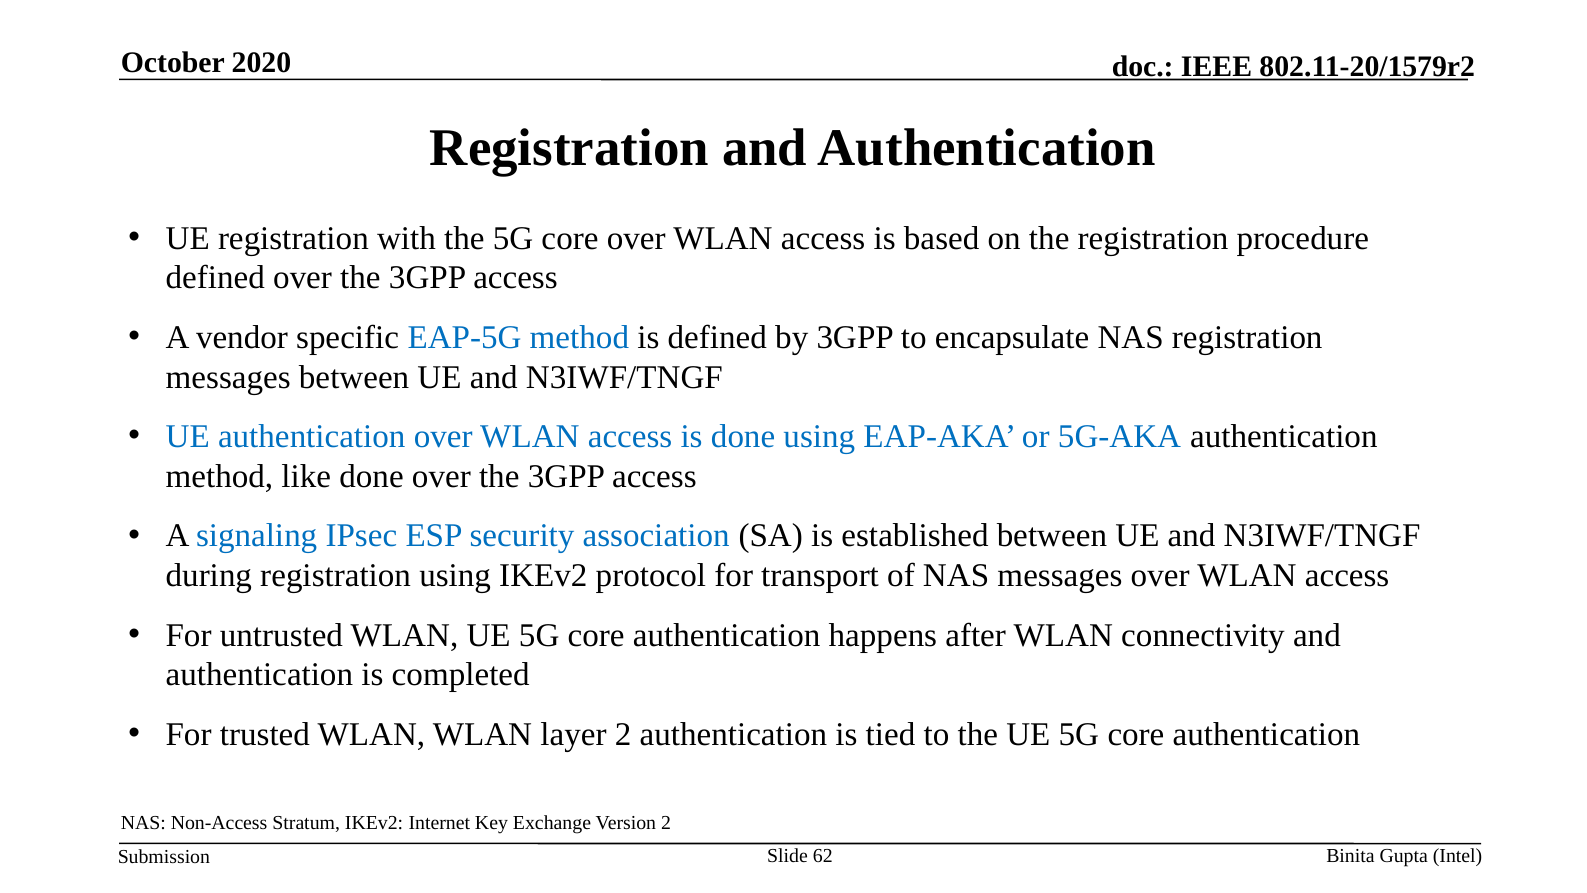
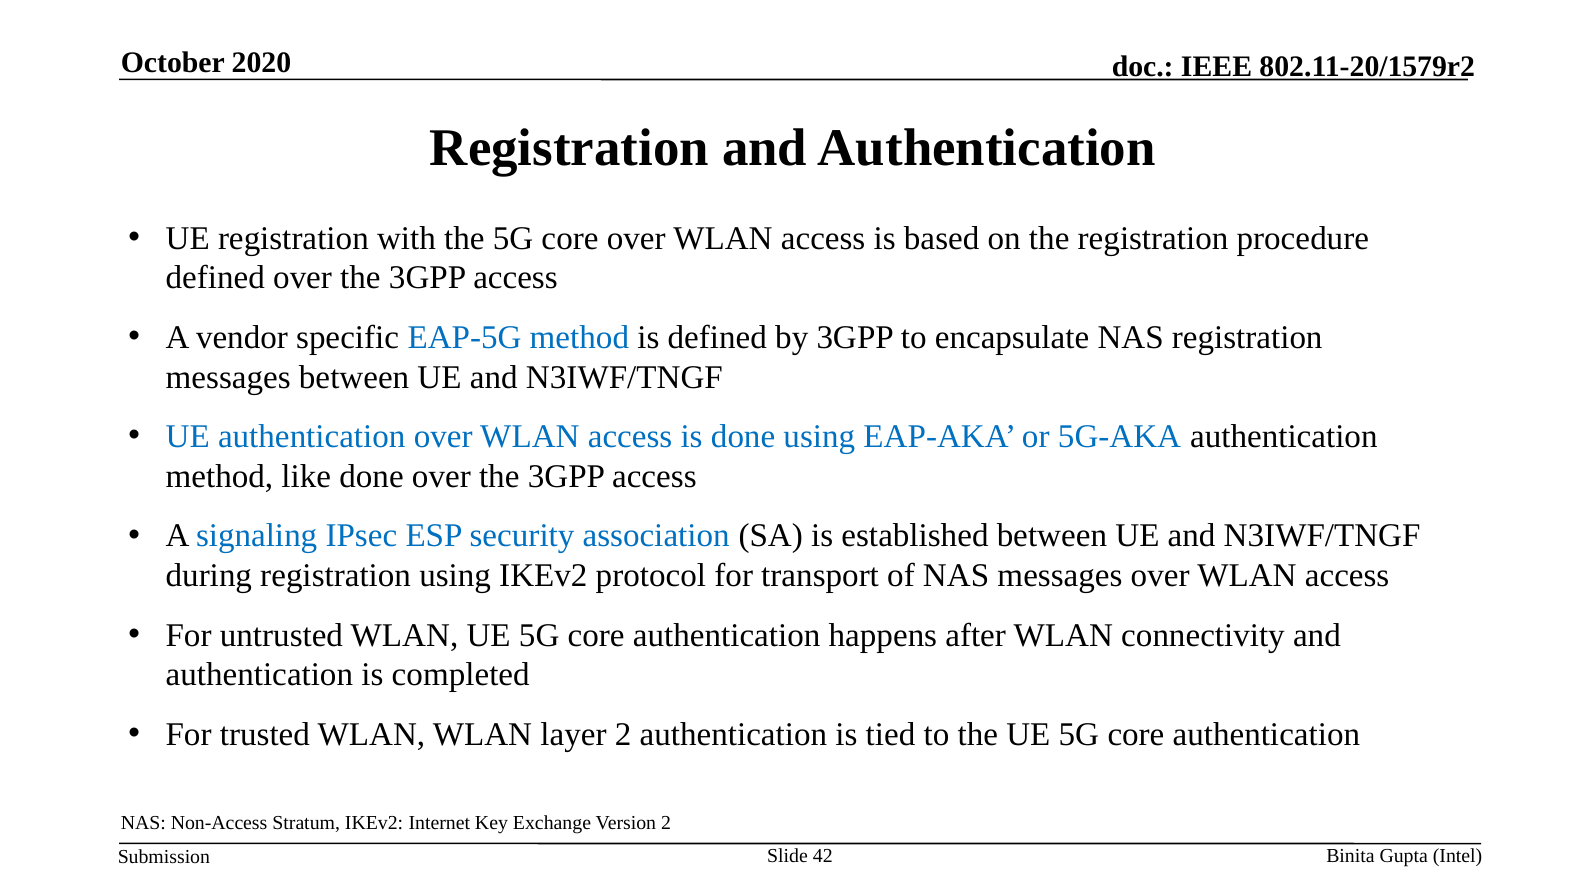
62: 62 -> 42 (823, 856)
